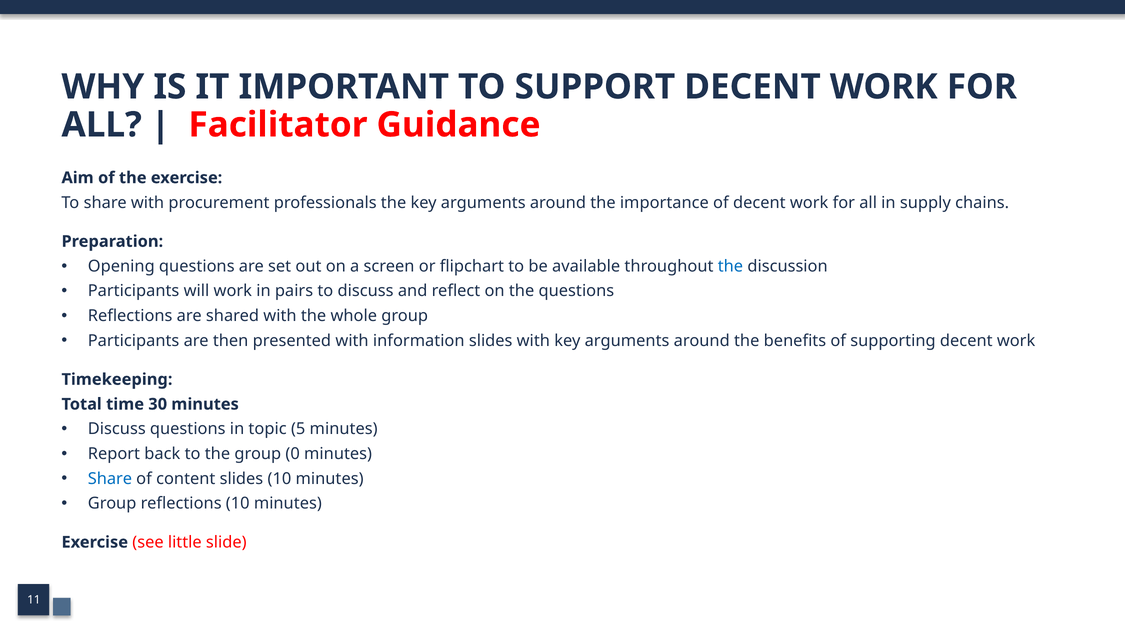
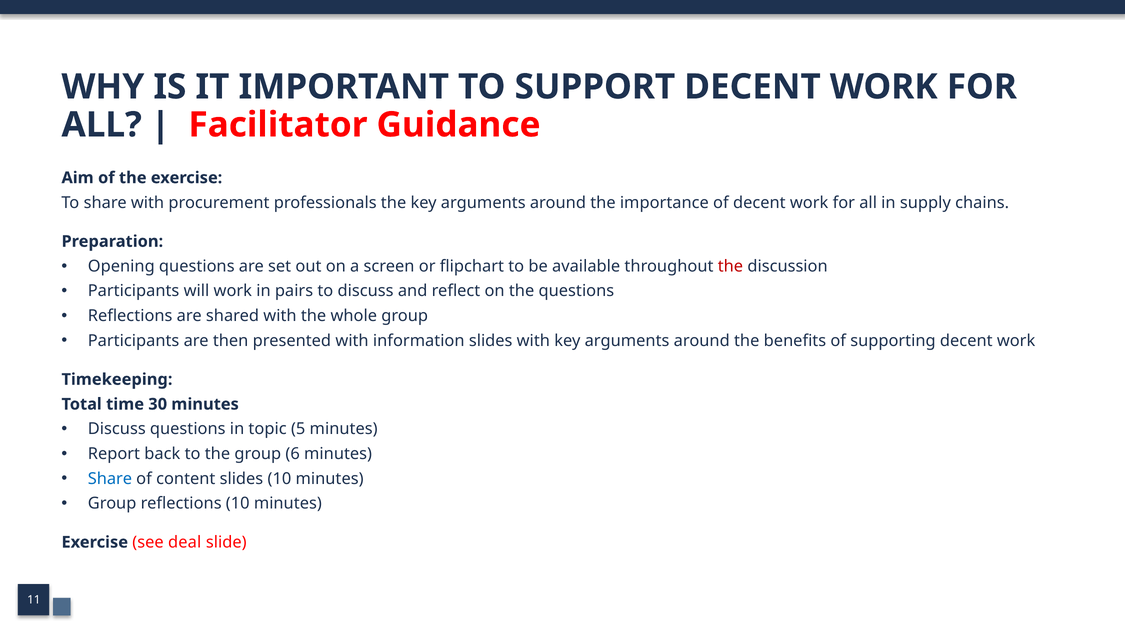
the colour: blue -> red (730, 266)
0: 0 -> 6 (293, 454)
little: little -> deal (185, 542)
